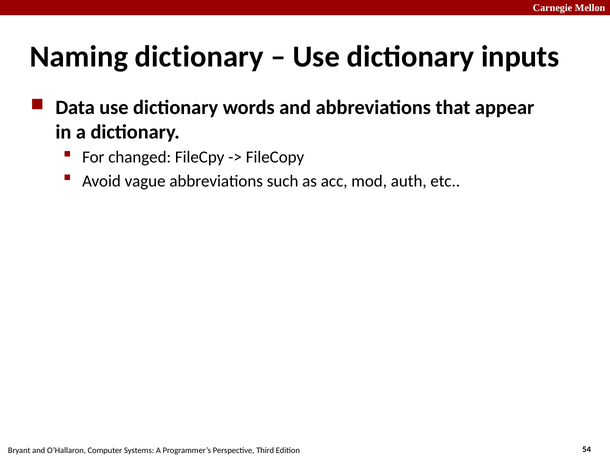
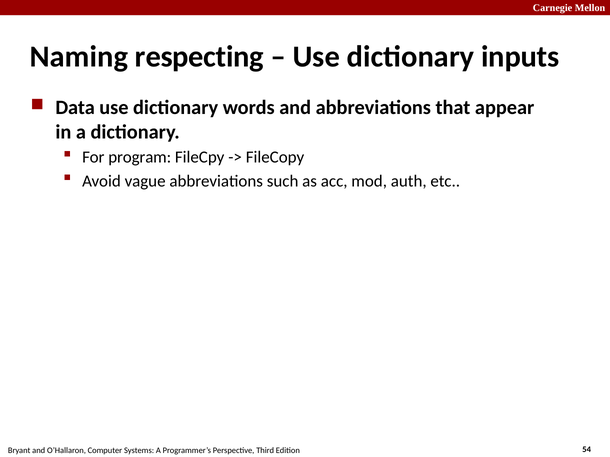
Naming dictionary: dictionary -> respecting (199, 57)
changed: changed -> program (140, 157)
